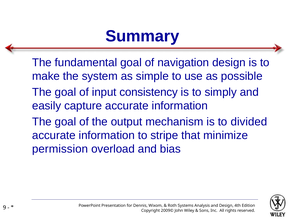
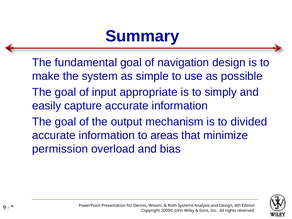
consistency: consistency -> appropriate (149, 92)
stripe: stripe -> areas (164, 135)
